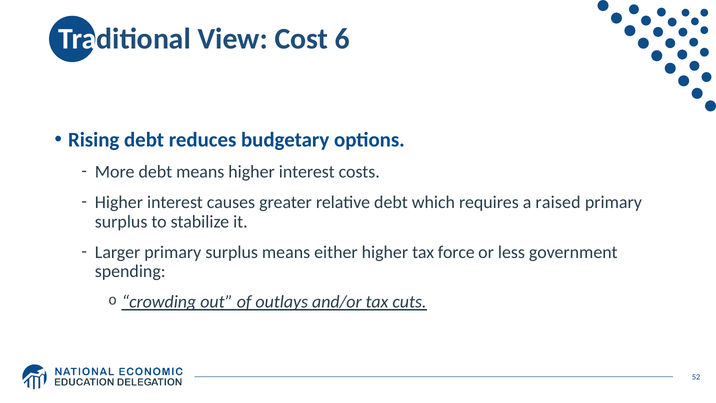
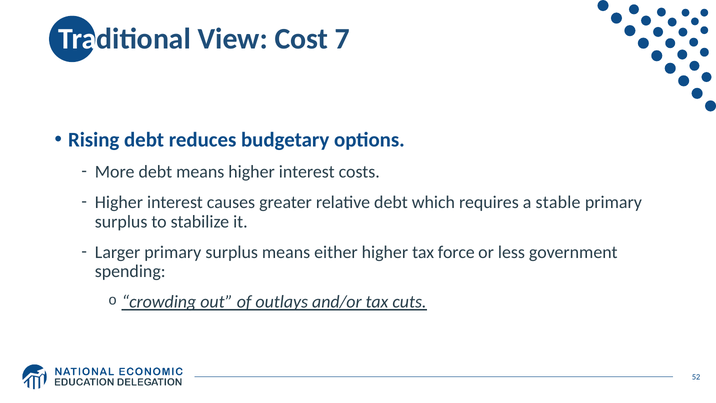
6: 6 -> 7 (342, 39)
raised: raised -> stable (558, 202)
